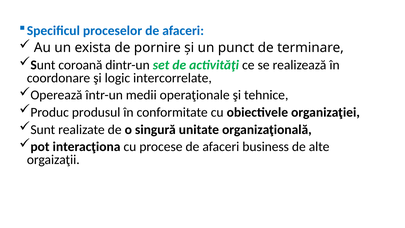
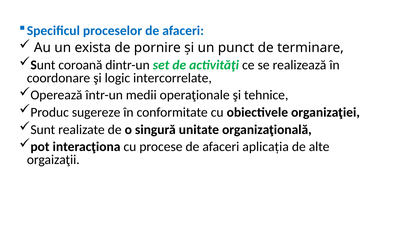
produsul: produsul -> sugereze (96, 112)
business: business -> aplicația (266, 147)
